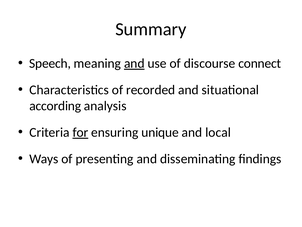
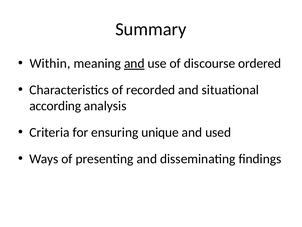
Speech: Speech -> Within (50, 63)
connect: connect -> ordered (260, 63)
for underline: present -> none (80, 132)
local: local -> used (218, 132)
